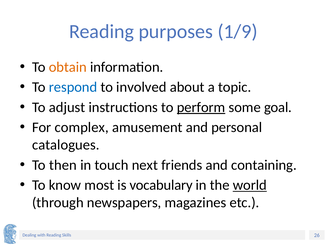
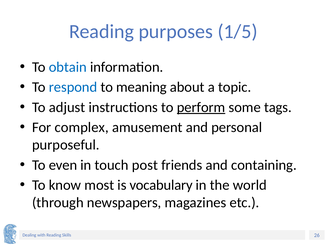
1/9: 1/9 -> 1/5 (238, 32)
obtain colour: orange -> blue (68, 67)
involved: involved -> meaning (141, 87)
goal: goal -> tags (278, 107)
catalogues: catalogues -> purposeful (66, 145)
then: then -> even (63, 165)
next: next -> post (145, 165)
world underline: present -> none (250, 185)
